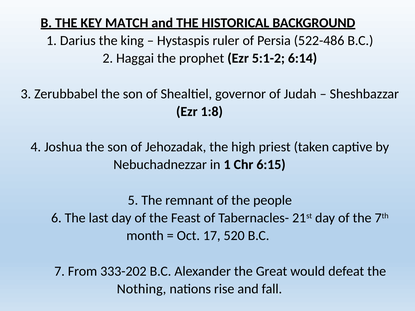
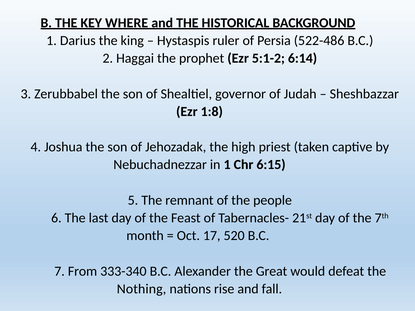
MATCH: MATCH -> WHERE (127, 23)
333-202: 333-202 -> 333-340 (123, 271)
